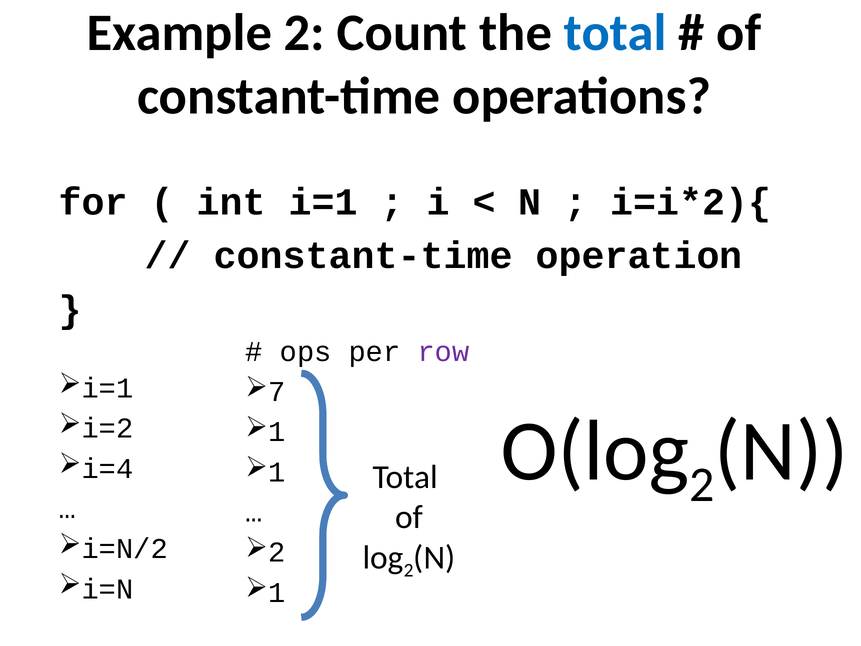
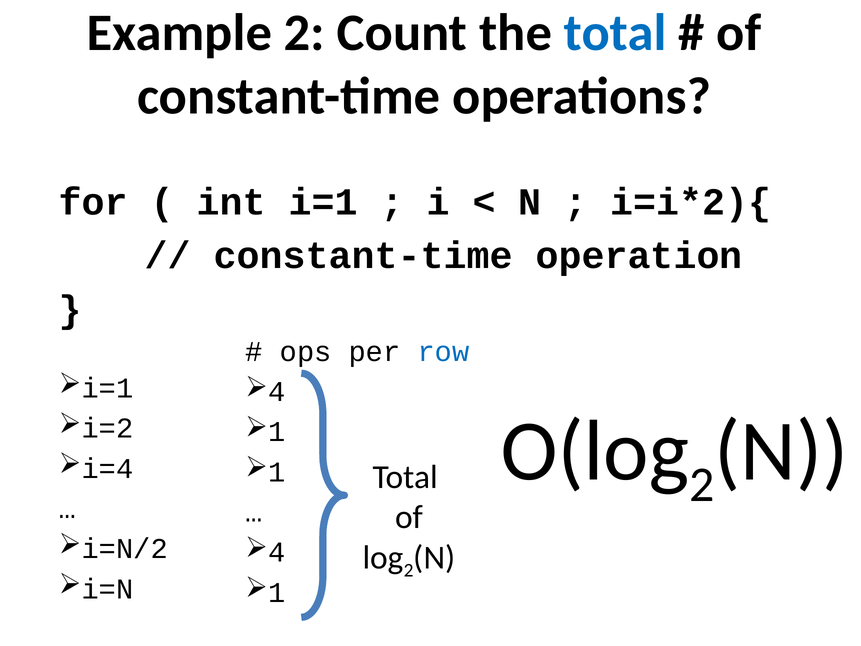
row colour: purple -> blue (443, 351)
7: 7 -> 4 (277, 392)
2: 2 -> 4 (277, 552)
